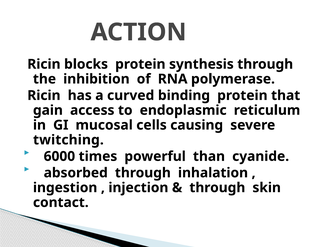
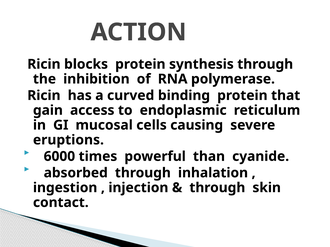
twitching: twitching -> eruptions (68, 140)
